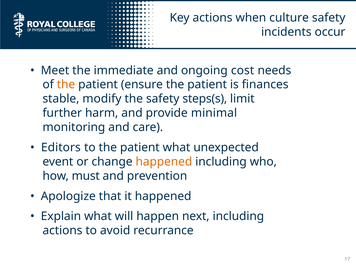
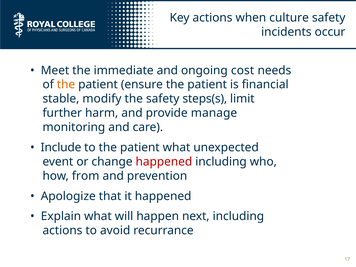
finances: finances -> financial (265, 85)
minimal: minimal -> manage (214, 113)
Editors: Editors -> Include (61, 147)
happened colour: orange -> red (164, 162)
must: must -> from (86, 176)
